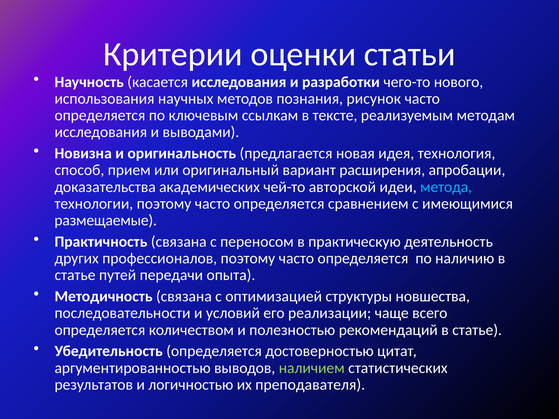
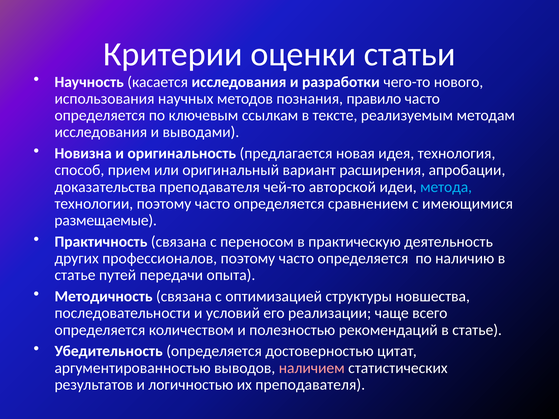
рисунок: рисунок -> правило (374, 99)
доказательства академических: академических -> преподавателя (209, 187)
наличием colour: light green -> pink (312, 368)
